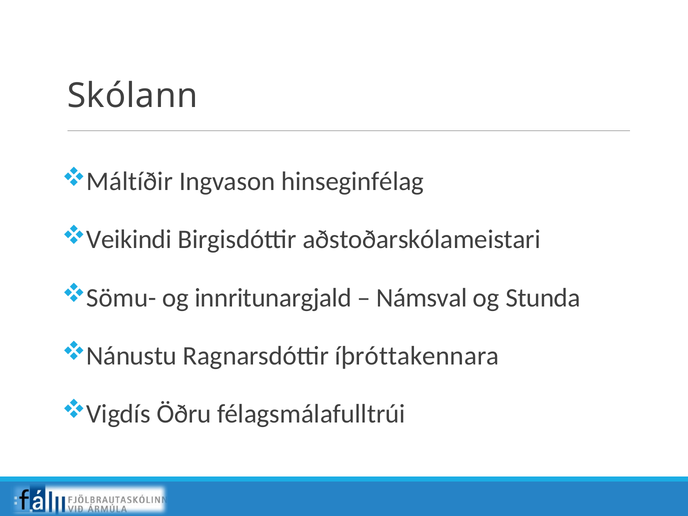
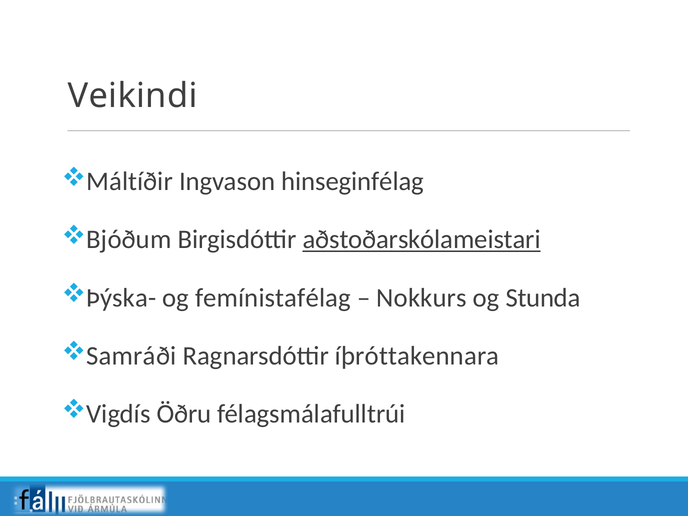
Skólann: Skólann -> Veikindi (133, 96)
Veikindi: Veikindi -> Bjóðum (129, 240)
aðstoðarskólameistari underline: none -> present (422, 240)
Sömu-: Sömu- -> Þýska- (121, 298)
innritunargjald: innritunargjald -> femínistafélag (273, 298)
Námsval: Námsval -> Nokkurs (422, 298)
Nánustu: Nánustu -> Samráði (131, 356)
